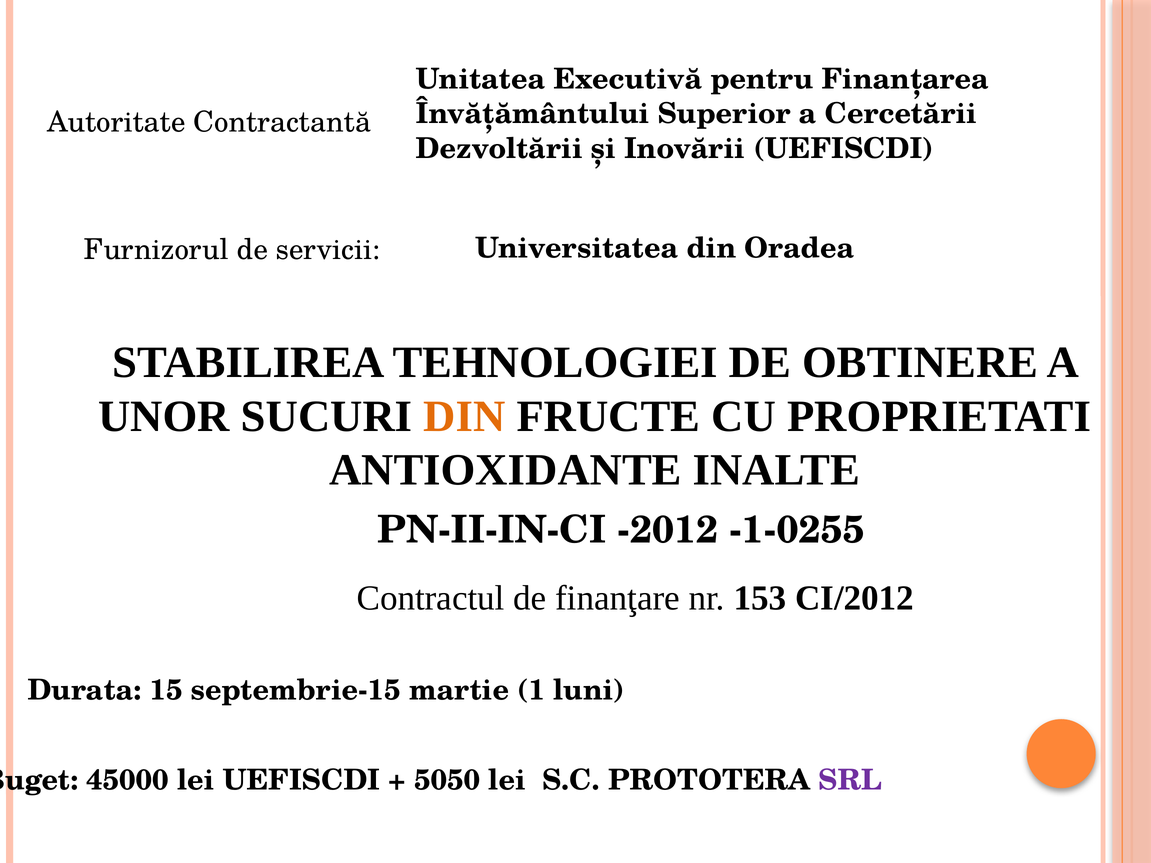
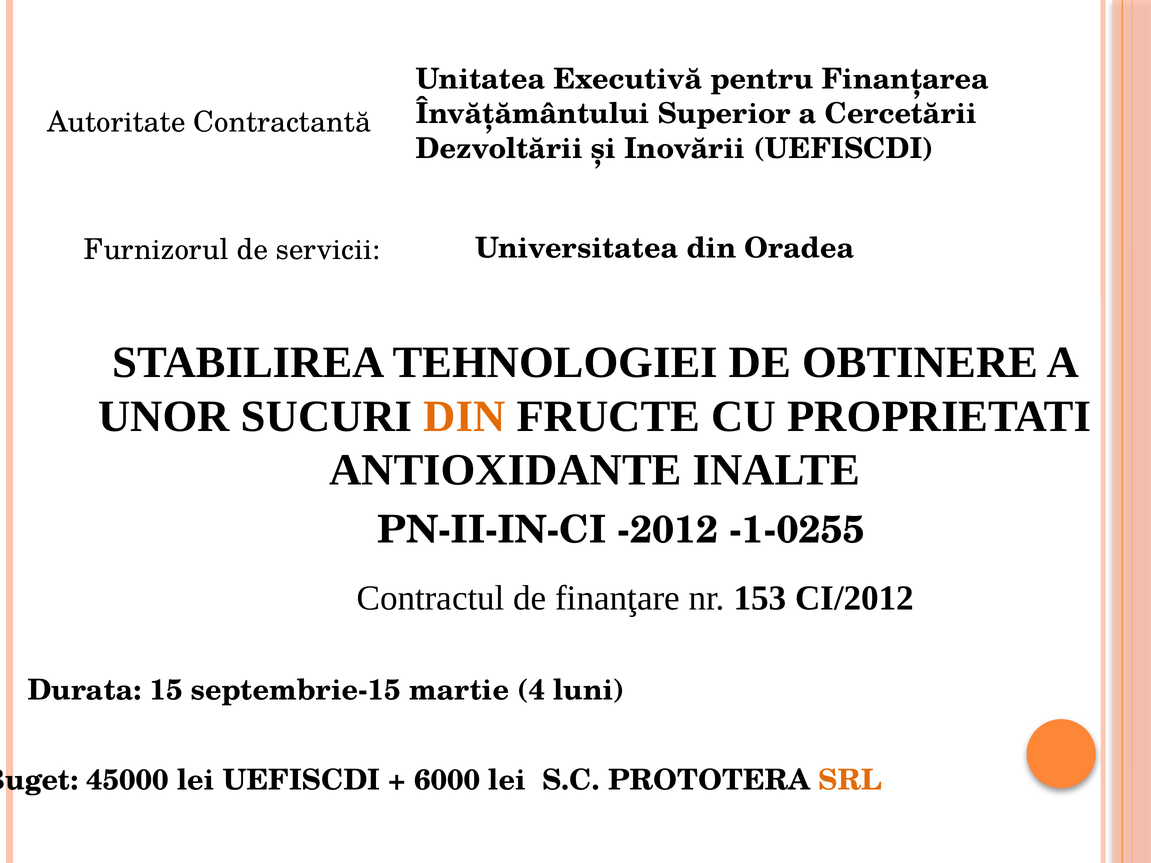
1: 1 -> 4 (531, 690)
5050: 5050 -> 6000 (447, 780)
SRL colour: purple -> orange (850, 780)
